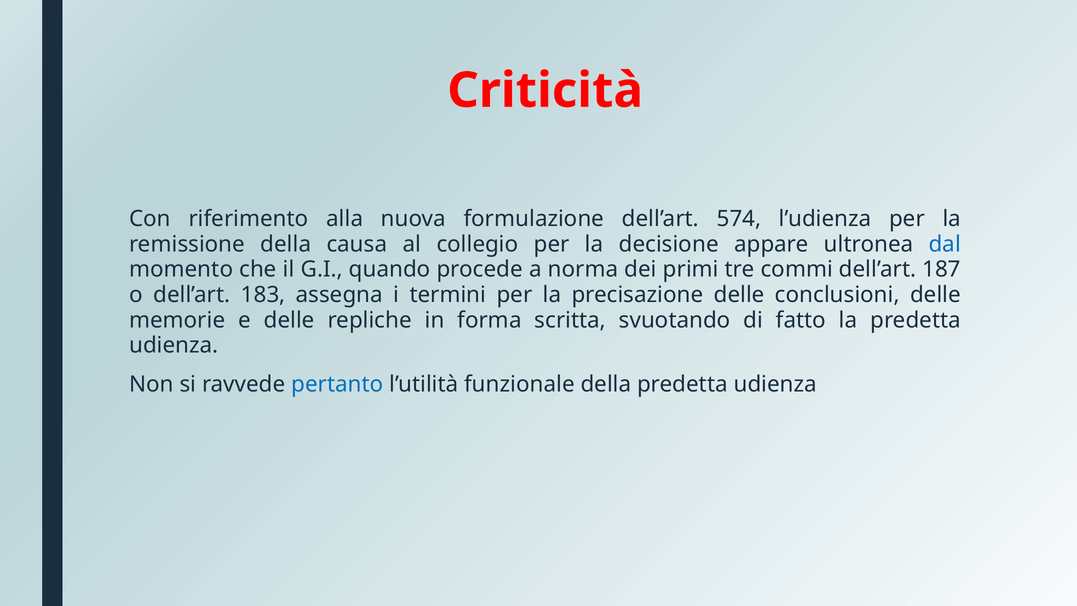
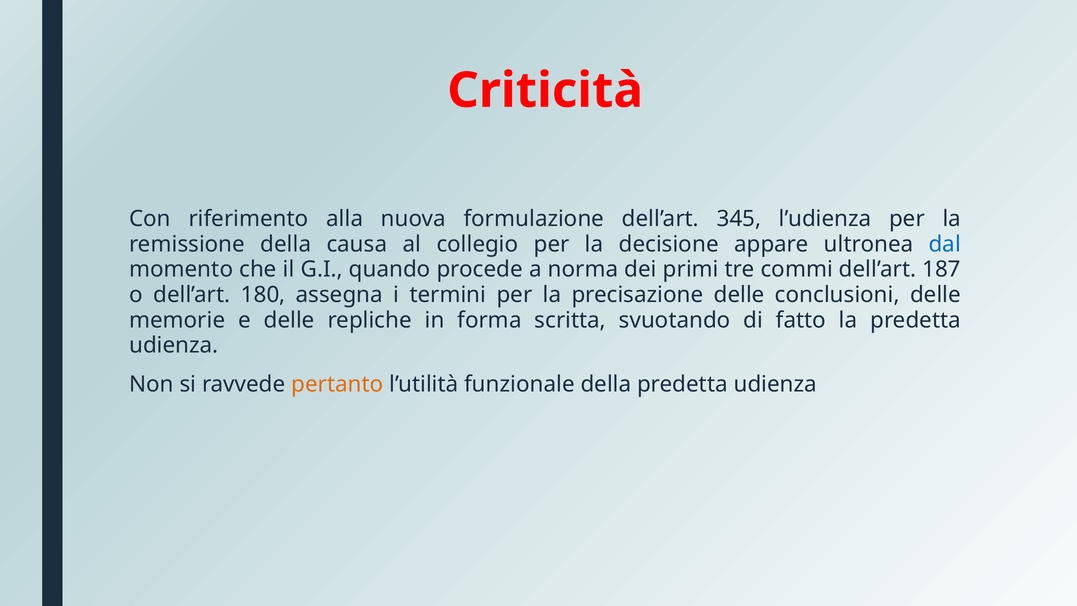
574: 574 -> 345 (739, 219)
183: 183 -> 180 (263, 295)
pertanto colour: blue -> orange (337, 384)
